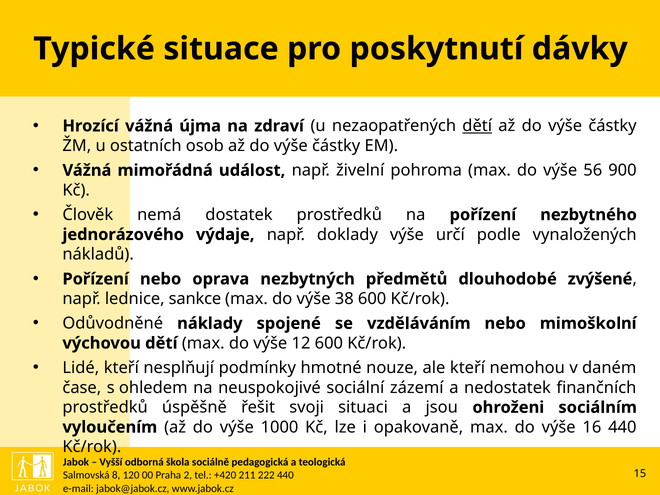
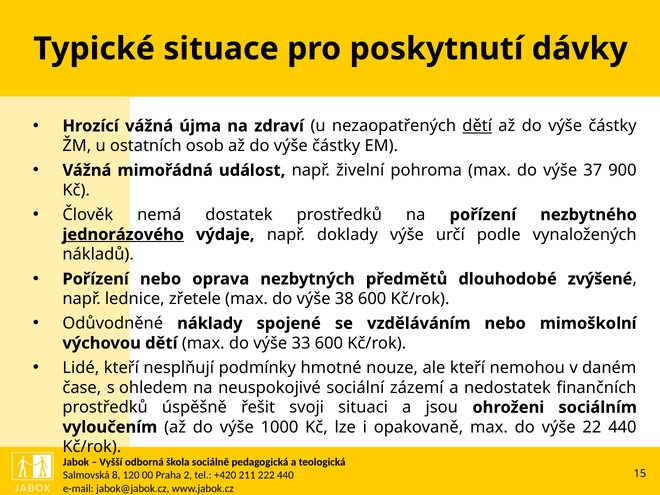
56: 56 -> 37 (593, 170)
jednorázového underline: none -> present (123, 235)
sankce: sankce -> zřetele (195, 299)
12: 12 -> 33 (301, 343)
16: 16 -> 22 (592, 427)
